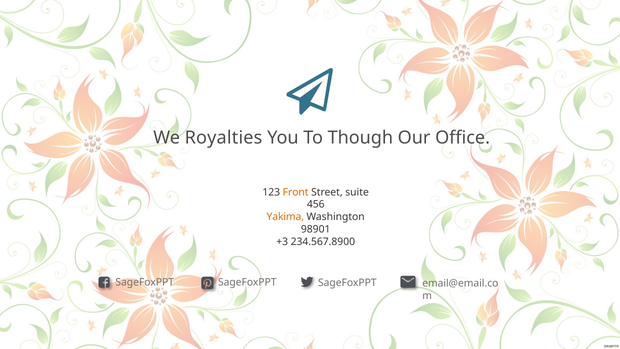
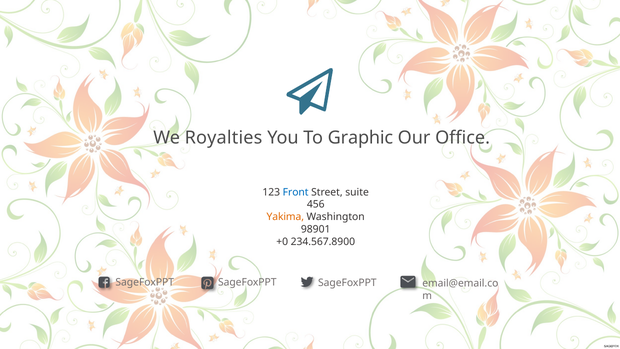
Though: Though -> Graphic (360, 138)
Front colour: orange -> blue (296, 192)
+3: +3 -> +0 (282, 242)
